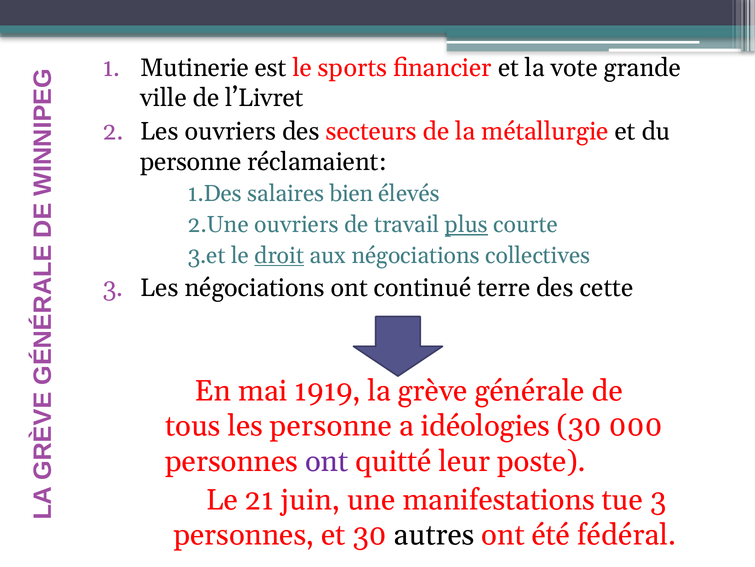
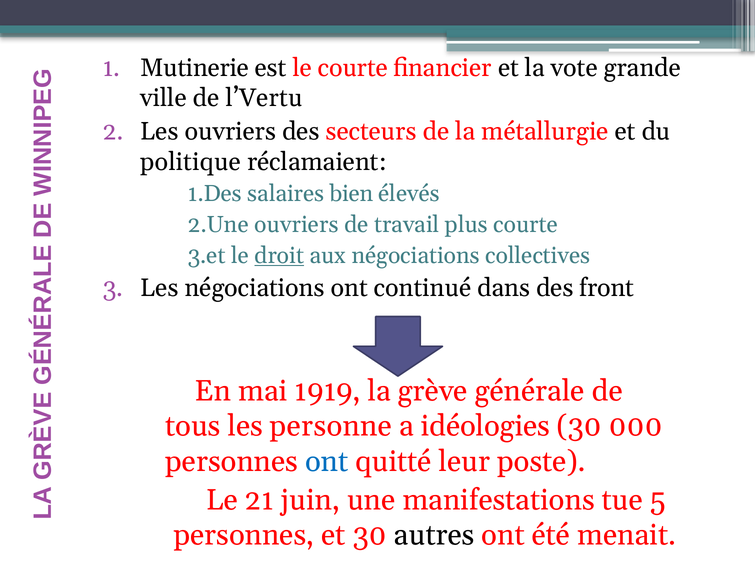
le sports: sports -> courte (353, 68)
l’Livret: l’Livret -> l’Vertu (264, 98)
personne: personne -> politique (191, 162)
plus underline: present -> none (466, 224)
terre: terre -> dans (504, 287)
cette: cette -> front (607, 287)
ont colour: purple -> blue (327, 461)
tue 3: 3 -> 5 (658, 499)
fédéral: fédéral -> menait (627, 534)
